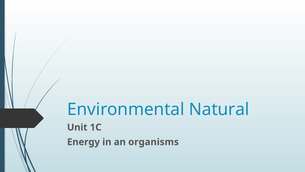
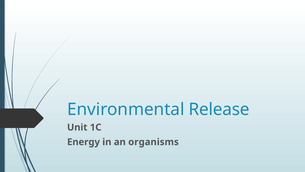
Natural: Natural -> Release (219, 109)
